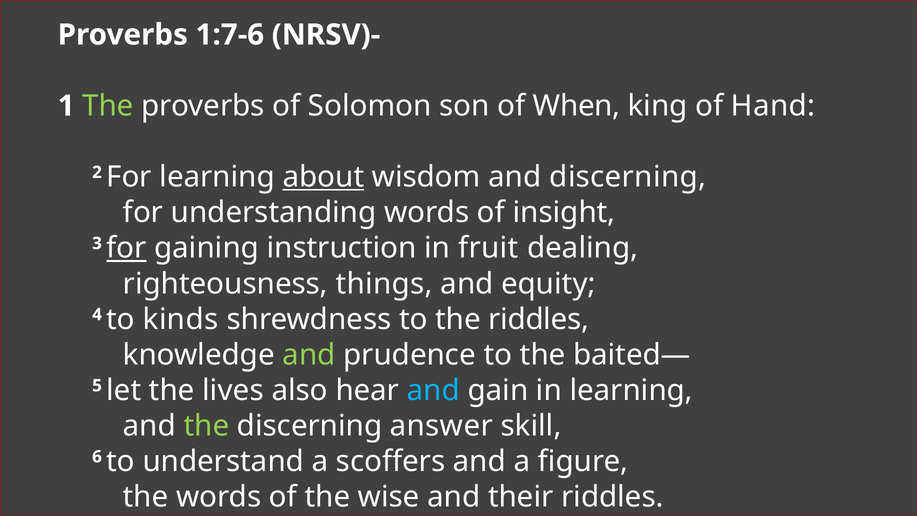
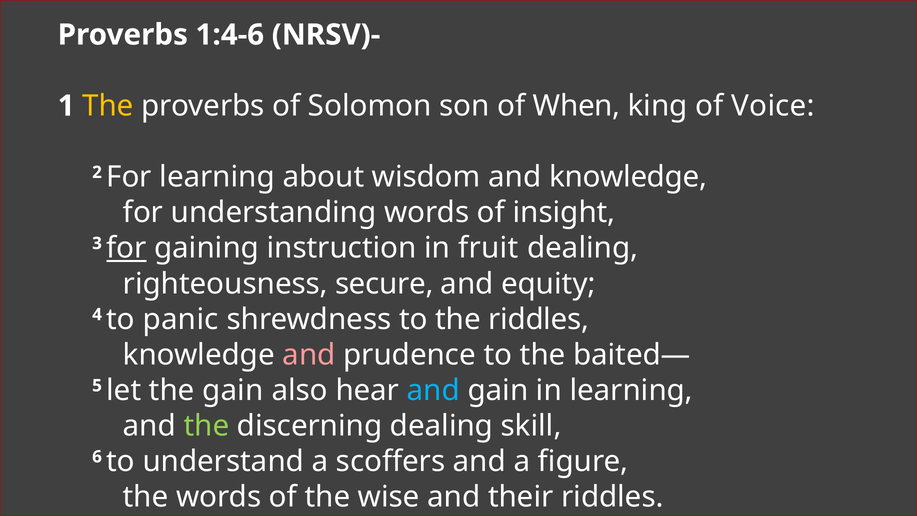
1:7-6: 1:7-6 -> 1:4-6 (230, 35)
The colour: light green -> yellow (108, 106)
Hand: Hand -> Voice (773, 106)
about underline: present -> none (323, 177)
and discerning: discerning -> knowledge (628, 177)
things: things -> secure (384, 284)
kinds: kinds -> panic (181, 319)
and colour: light green -> pink (309, 355)
the lives: lives -> gain (233, 390)
discerning answer: answer -> dealing (442, 426)
